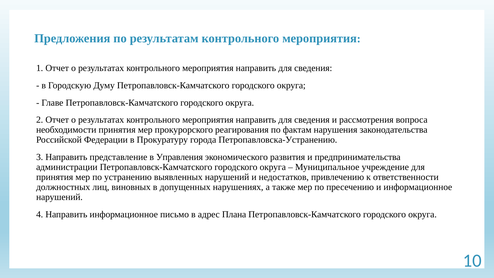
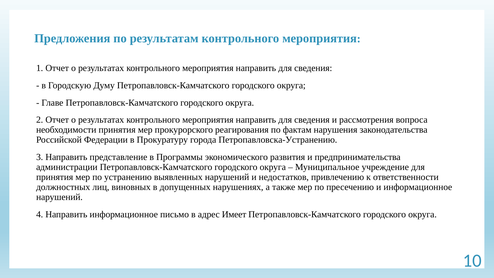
Управления: Управления -> Программы (179, 157)
Плана: Плана -> Имеет (234, 214)
